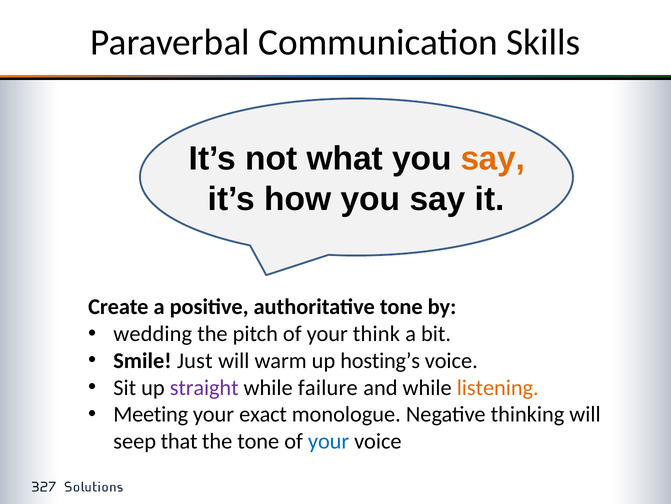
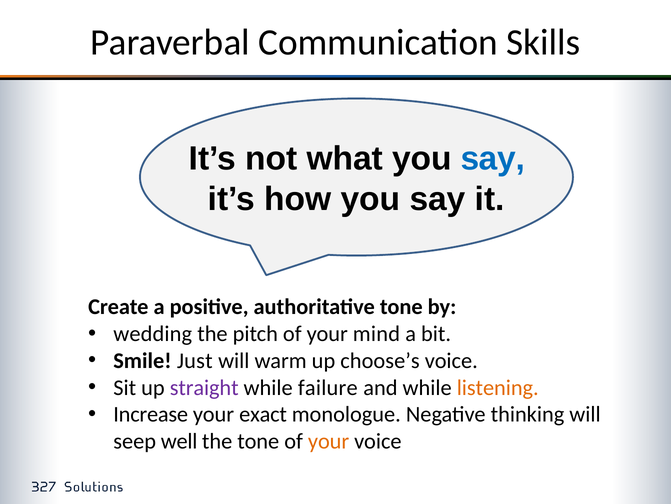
say colour: orange -> blue (493, 158)
think: think -> mind (376, 333)
hosting’s: hosting’s -> choose’s (380, 360)
Meeting: Meeting -> Increase (151, 414)
that: that -> well (179, 441)
your colour: blue -> orange (329, 441)
